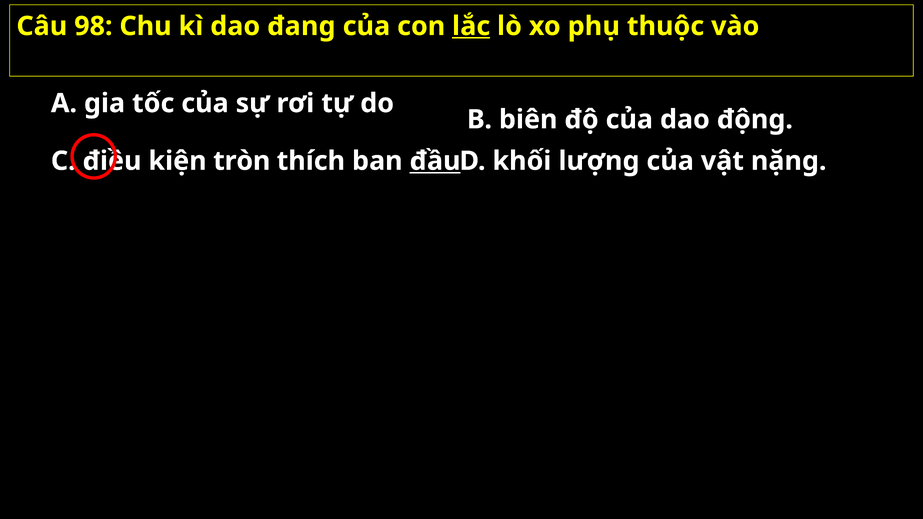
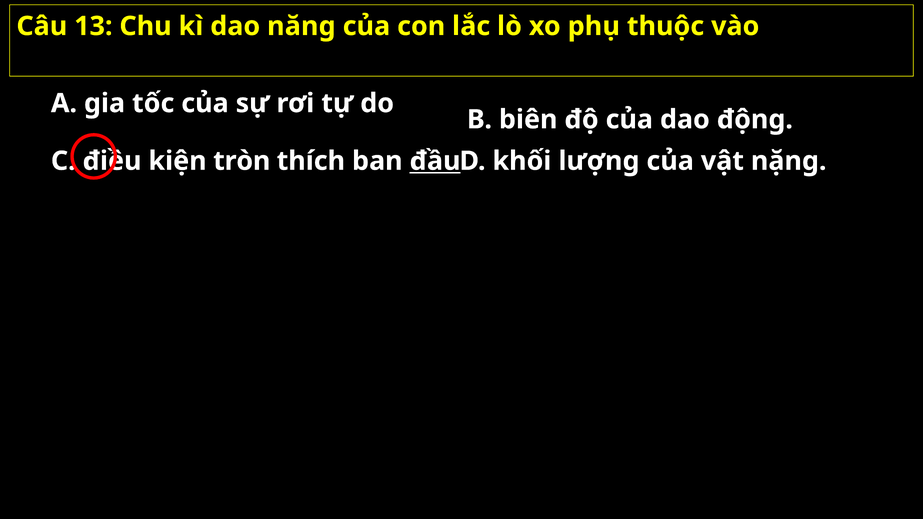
98: 98 -> 13 (93, 26)
đang: đang -> năng (301, 26)
lắc underline: present -> none (471, 26)
